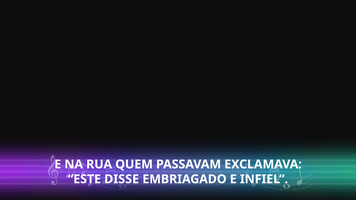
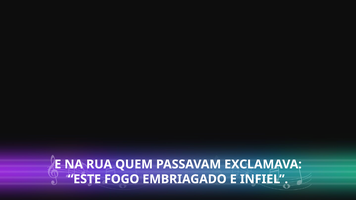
DISSE: DISSE -> FOGO (122, 179)
